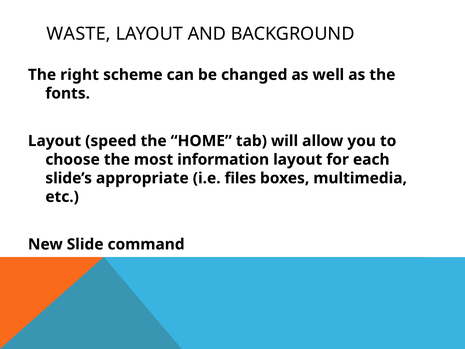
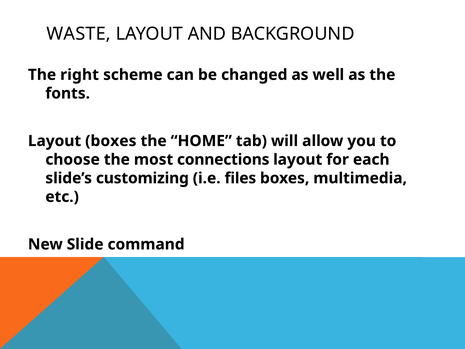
Layout speed: speed -> boxes (111, 141)
information: information -> connections (223, 159)
appropriate: appropriate -> customizing (142, 178)
